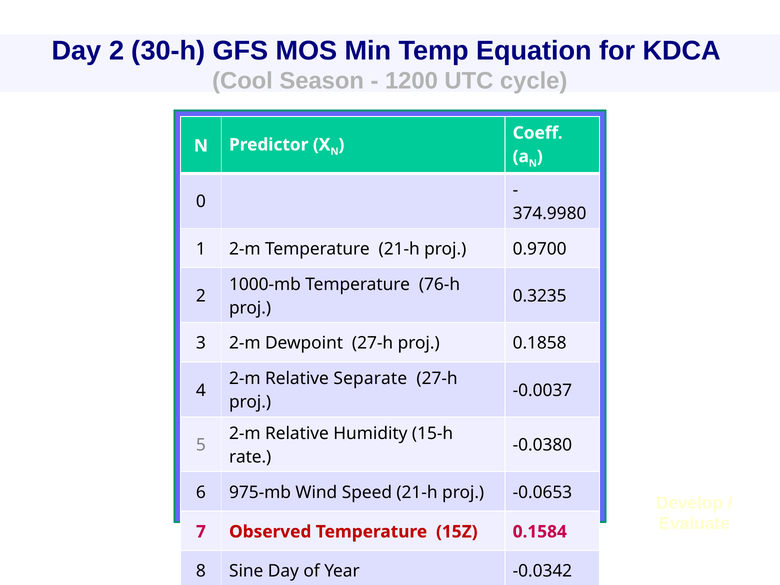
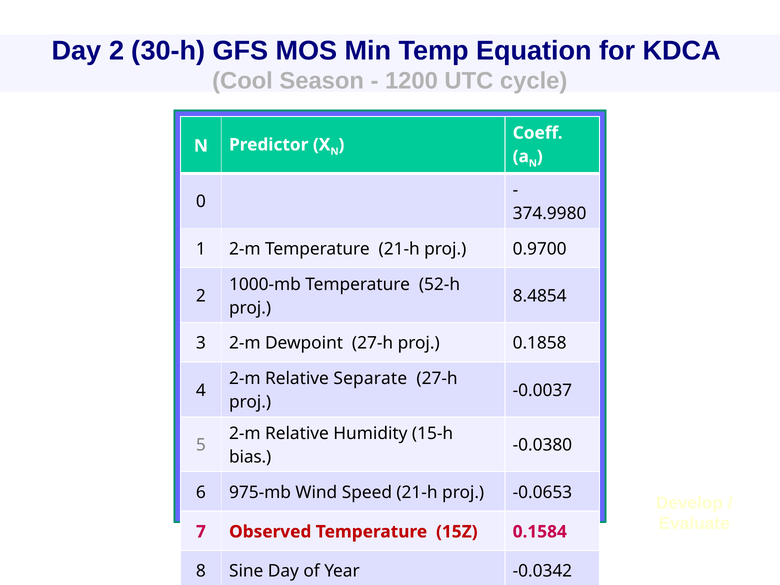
76-h: 76-h -> 52-h (440, 284)
0.3235: 0.3235 -> 8.4854 (540, 296)
rate: rate -> bias (250, 457)
